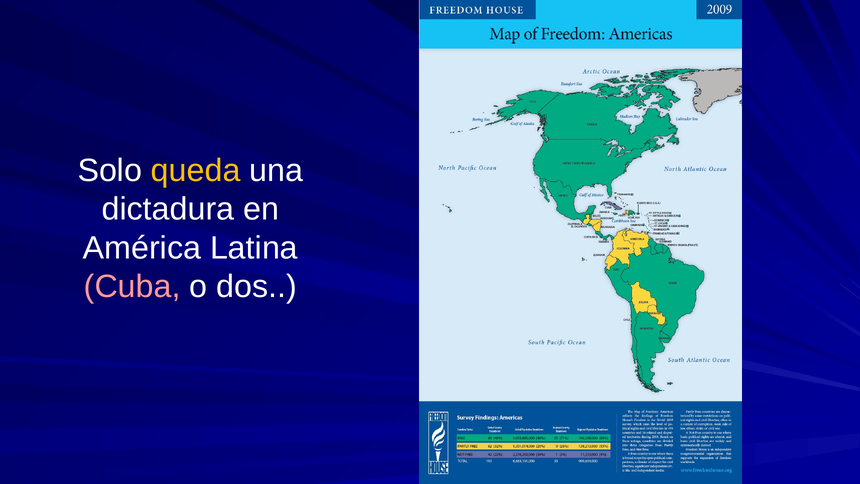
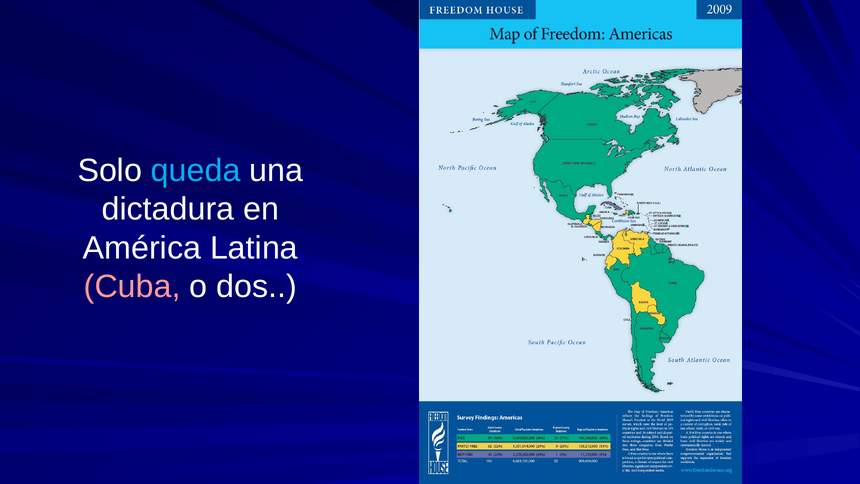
queda colour: yellow -> light blue (196, 170)
